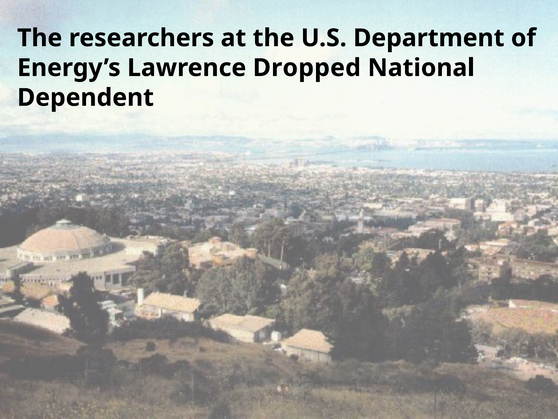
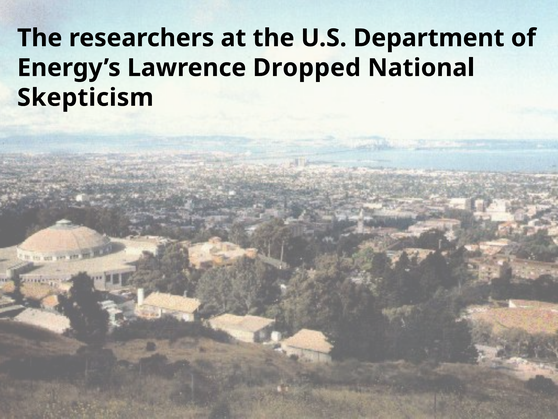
Dependent: Dependent -> Skepticism (85, 98)
